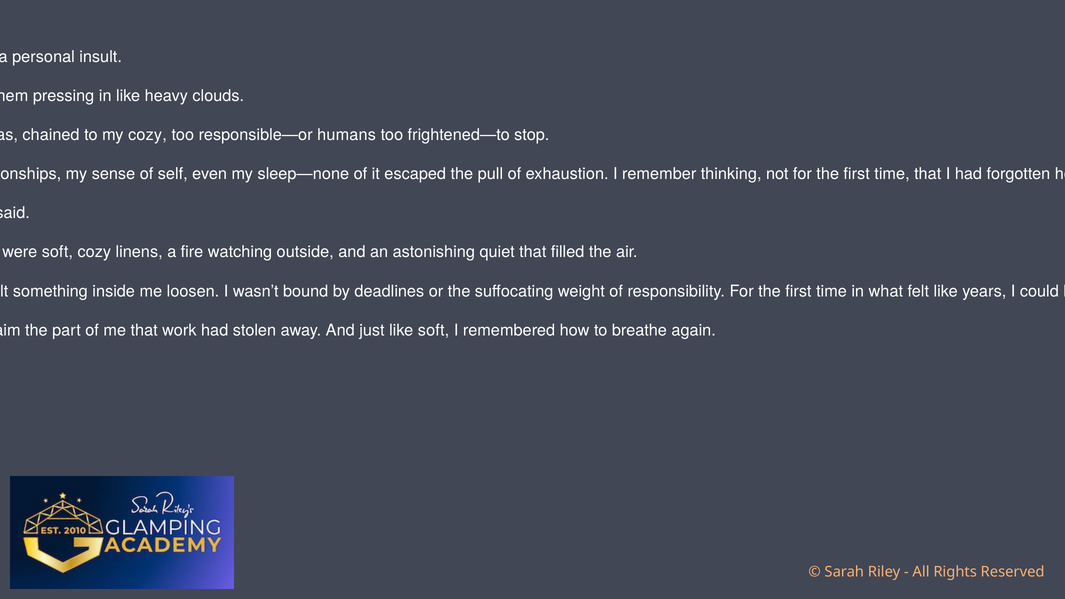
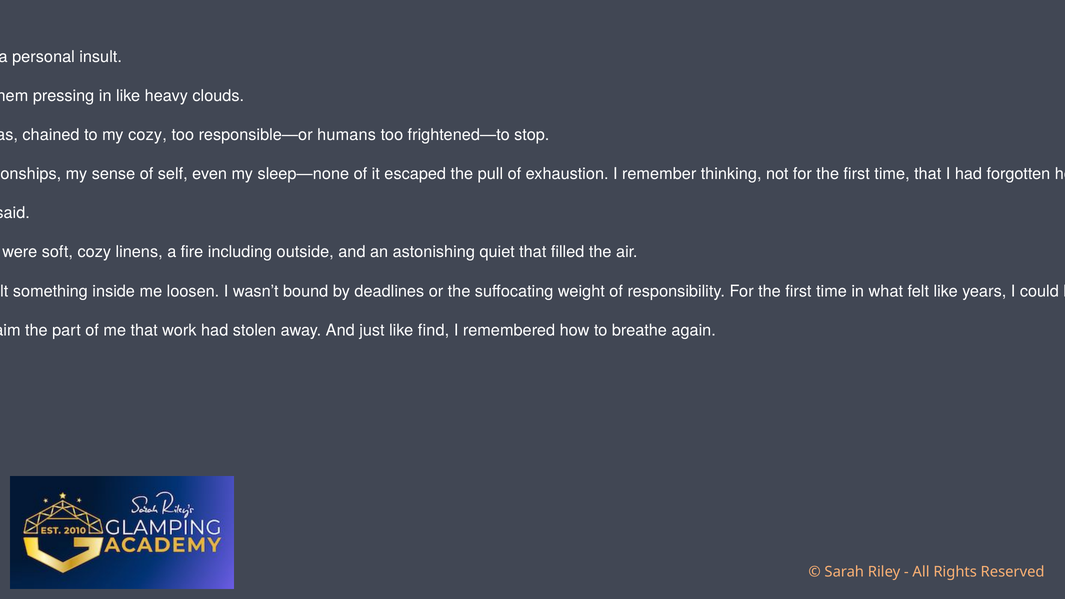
fire watching: watching -> including (240, 252)
like soft: soft -> find (434, 330)
